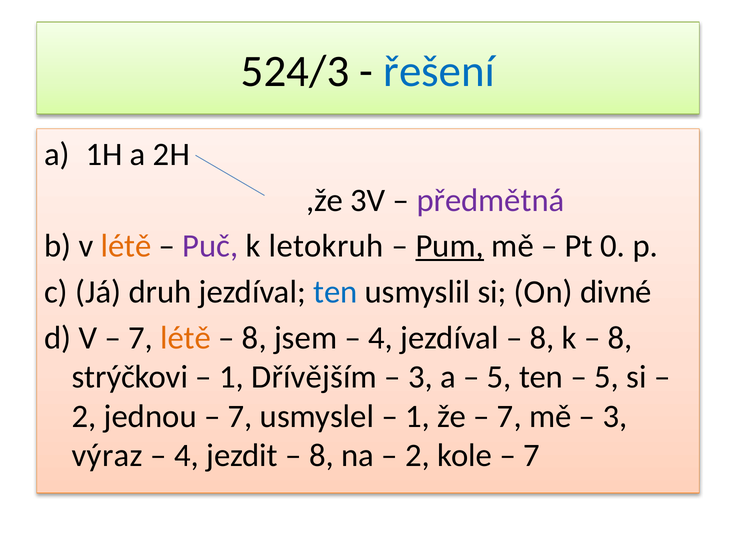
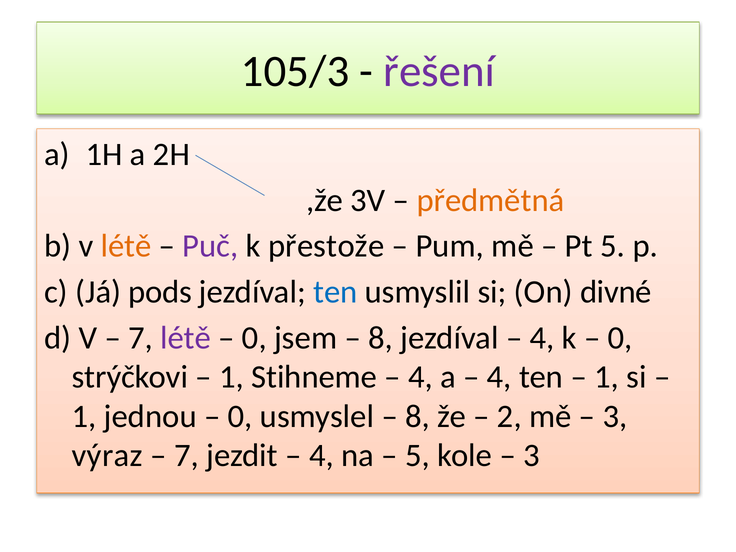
524/3: 524/3 -> 105/3 (295, 71)
řešení colour: blue -> purple (439, 71)
předmětná colour: purple -> orange (491, 200)
letokruh: letokruh -> přestože (326, 246)
Pum underline: present -> none (450, 246)
Pt 0: 0 -> 5 (613, 246)
druh: druh -> pods (160, 292)
létě colour: orange -> purple (186, 338)
8: 8 -> 0 (254, 338)
4: 4 -> 8 (381, 338)
8: 8 -> 4 (542, 338)
8: 8 -> 0 (620, 338)
Dřívějším: Dřívějším -> Stihneme (314, 377)
3: 3 -> 4 (420, 377)
5: 5 -> 4 (499, 377)
5: 5 -> 1 (607, 377)
2: 2 -> 1 (84, 416)
7: 7 -> 0 (240, 416)
1: 1 -> 8 (418, 416)
7: 7 -> 2 (509, 416)
4: 4 -> 7 (187, 456)
8: 8 -> 4 (321, 456)
2: 2 -> 5 (418, 456)
7: 7 -> 3 (531, 456)
